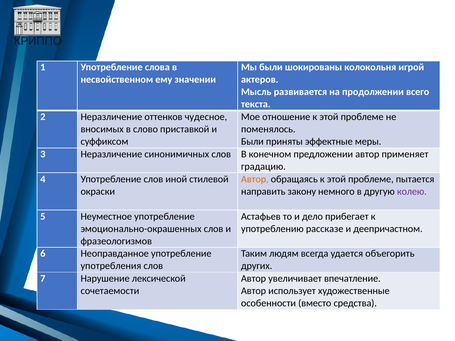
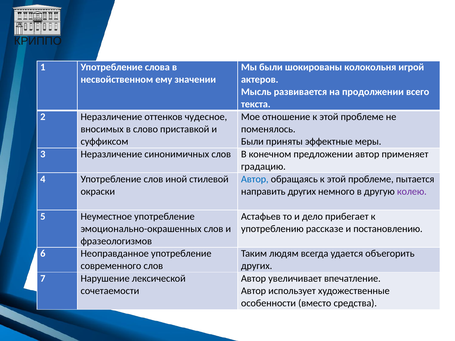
Автор colour: orange -> blue (255, 179)
направить закону: закону -> других (302, 192)
деепричастном: деепричастном -> постановлению (388, 229)
употребления: употребления -> современного (111, 266)
